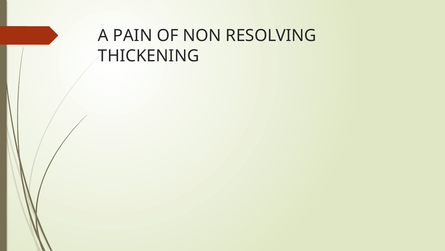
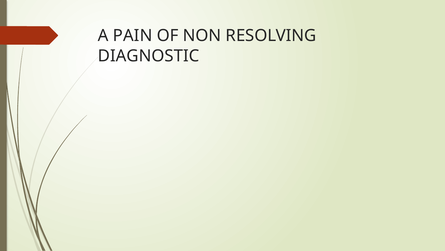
THICKENING: THICKENING -> DIAGNOSTIC (149, 56)
